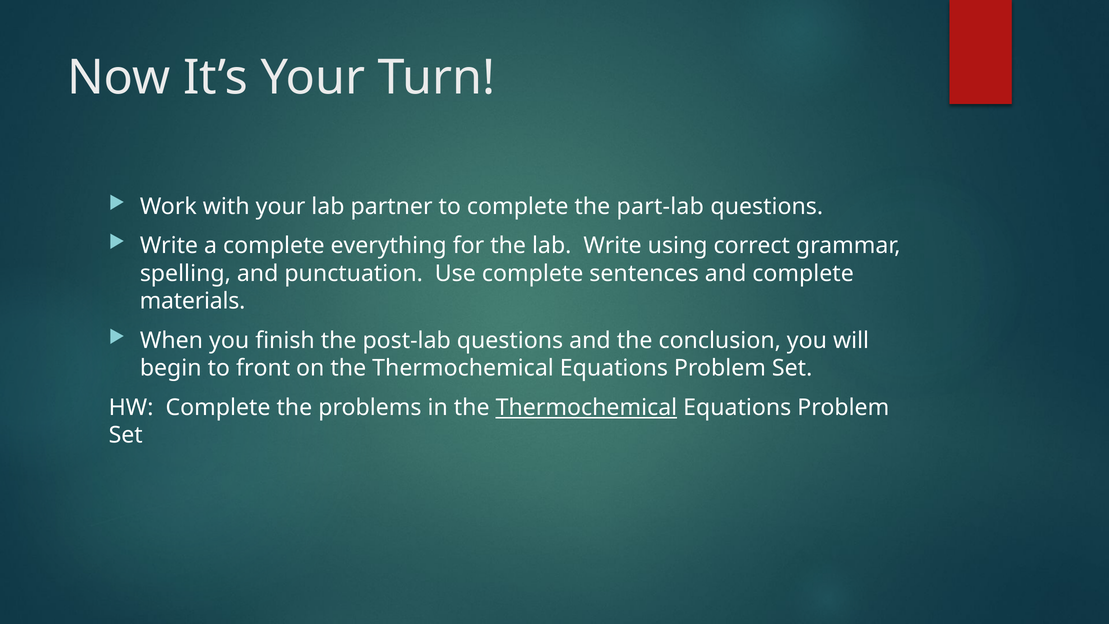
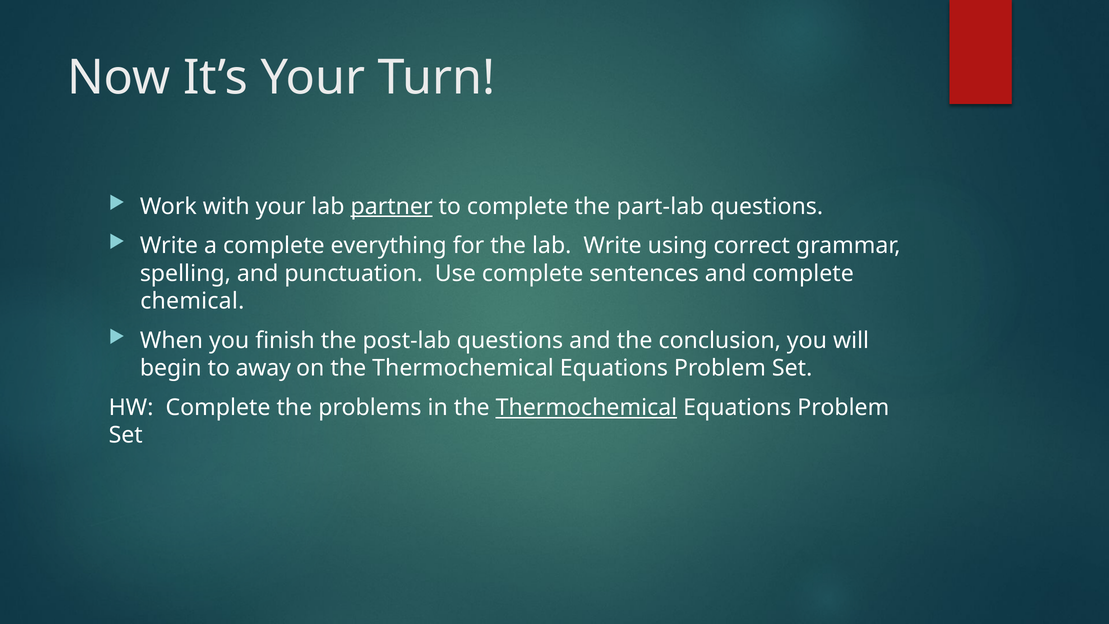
partner underline: none -> present (392, 206)
materials: materials -> chemical (192, 301)
front: front -> away (263, 368)
